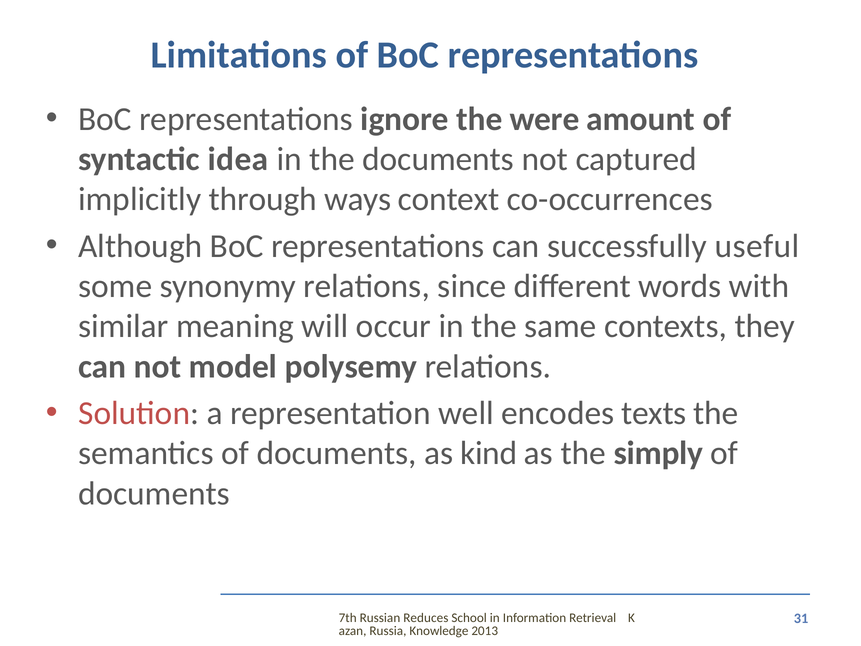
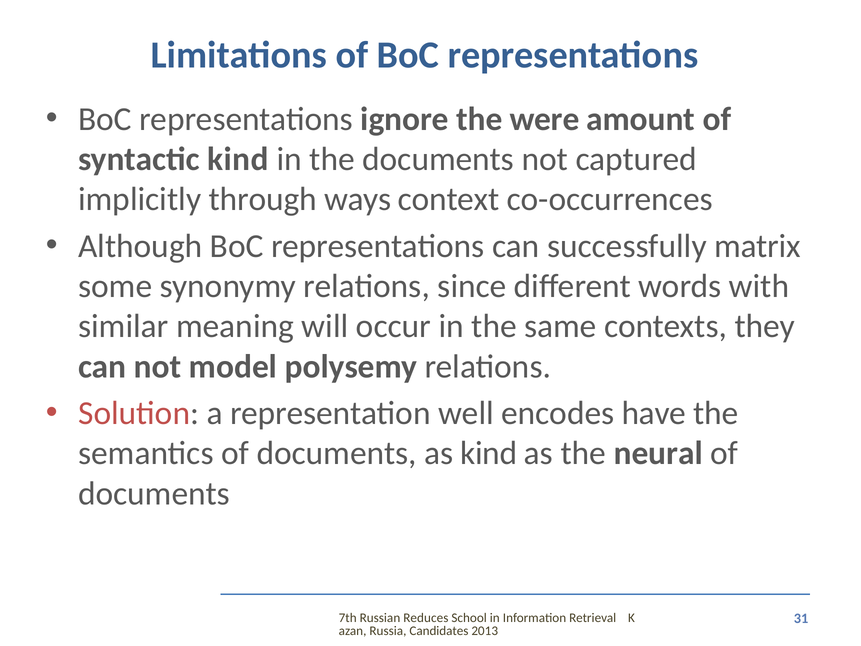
syntactic idea: idea -> kind (238, 159)
useful: useful -> matrix (757, 246)
texts: texts -> have (654, 413)
simply: simply -> neural (658, 453)
Knowledge: Knowledge -> Candidates (439, 631)
